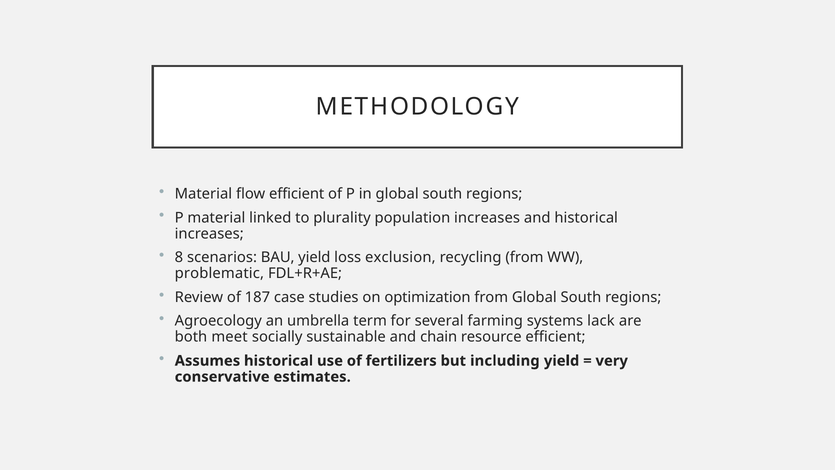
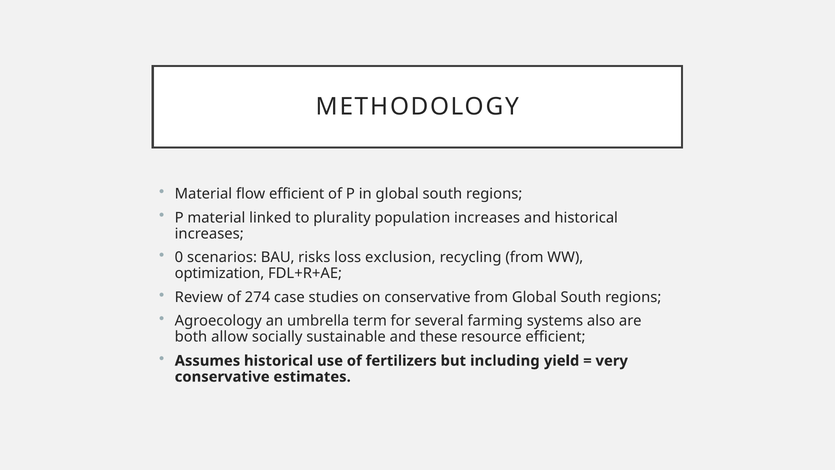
8: 8 -> 0 (179, 257)
BAU yield: yield -> risks (314, 257)
problematic: problematic -> optimization (220, 273)
187: 187 -> 274 (257, 297)
on optimization: optimization -> conservative (428, 297)
lack: lack -> also (601, 321)
meet: meet -> allow (230, 337)
chain: chain -> these (439, 337)
